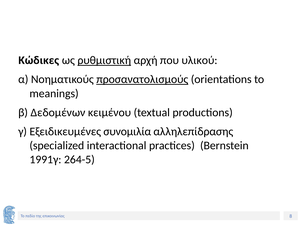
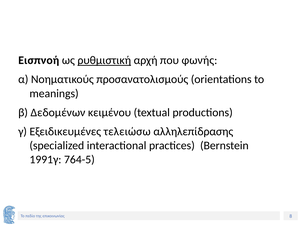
Κώδικες: Κώδικες -> Εισπνοή (39, 60)
υλικού: υλικού -> φωνής (199, 60)
προσανατολισμούς underline: present -> none (142, 79)
συνομιλία: συνομιλία -> τελειώσω (127, 131)
264-5: 264-5 -> 764-5 (79, 159)
